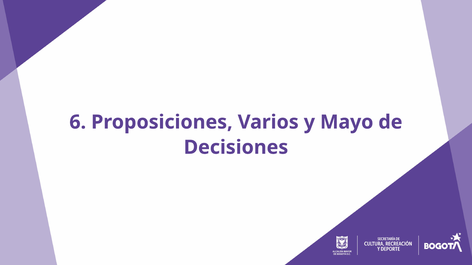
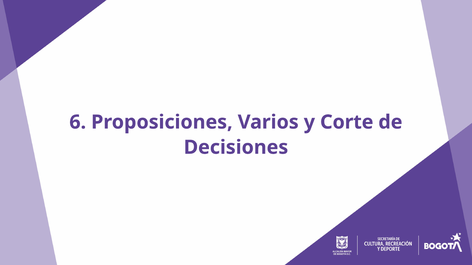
Mayo: Mayo -> Corte (347, 122)
